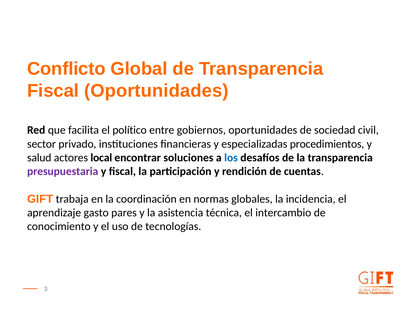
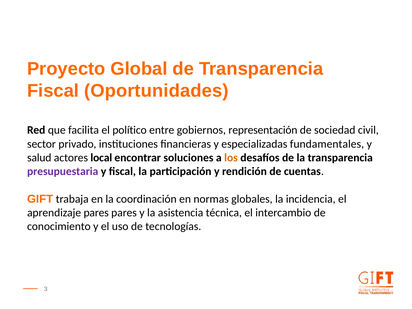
Conflicto: Conflicto -> Proyecto (66, 69)
gobiernos oportunidades: oportunidades -> representación (263, 130)
procedimientos: procedimientos -> fundamentales (327, 144)
los colour: blue -> orange (231, 158)
aprendizaje gasto: gasto -> pares (96, 213)
